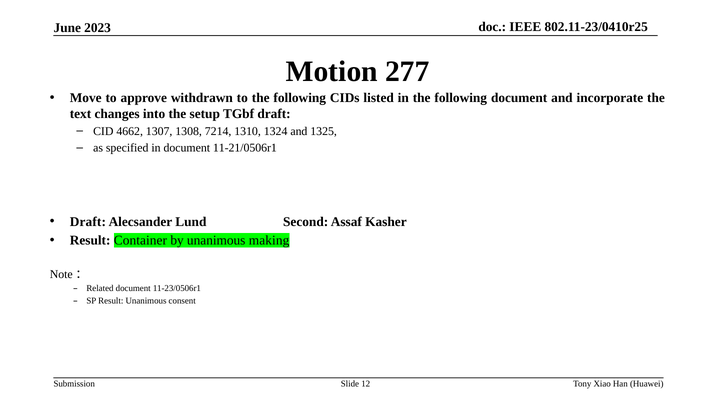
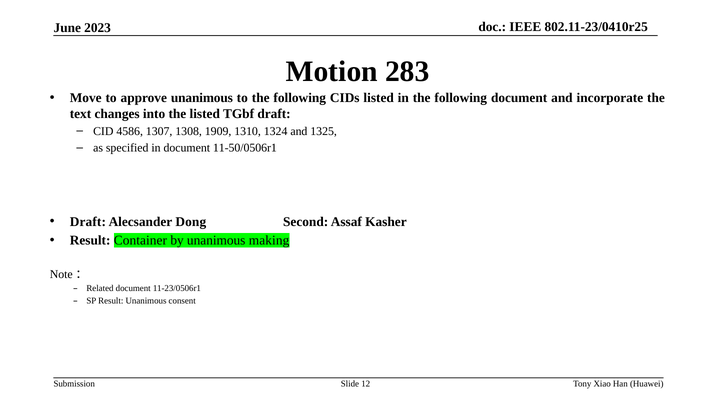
277: 277 -> 283 (407, 71)
approve withdrawn: withdrawn -> unanimous (202, 98)
the setup: setup -> listed (205, 114)
4662: 4662 -> 4586 (130, 131)
7214: 7214 -> 1909 (218, 131)
11-21/0506r1: 11-21/0506r1 -> 11-50/0506r1 (245, 148)
Lund: Lund -> Dong (191, 222)
